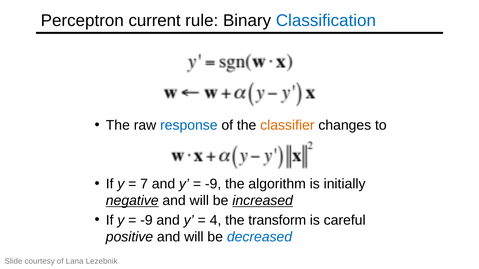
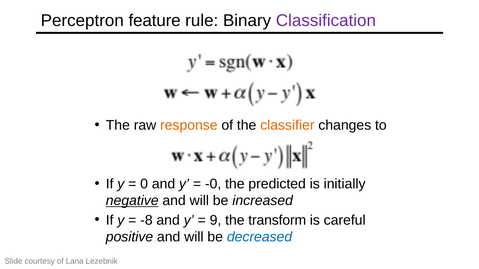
current: current -> feature (155, 21)
Classification colour: blue -> purple (326, 21)
response colour: blue -> orange (189, 126)
7: 7 -> 0 (144, 184)
-9: -9 -> -0 (213, 184)
algorithm: algorithm -> predicted (277, 184)
increased underline: present -> none (263, 201)
-9: -9 -> -8 (146, 221)
4: 4 -> 9 (215, 221)
